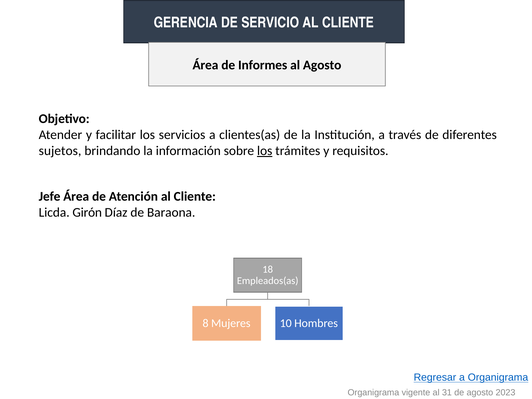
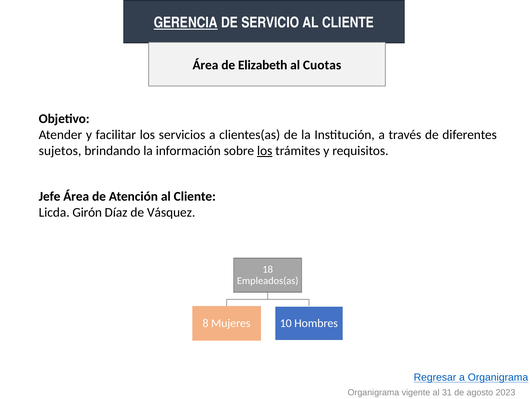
GERENCIA underline: none -> present (186, 23)
Informes: Informes -> Elizabeth (263, 65)
al Agosto: Agosto -> Cuotas (322, 65)
Baraona: Baraona -> Vásquez (171, 212)
